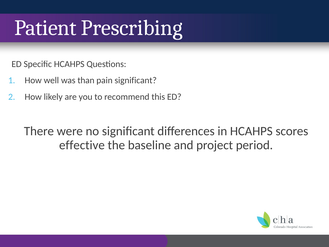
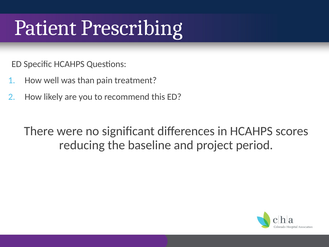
pain significant: significant -> treatment (136, 80)
effective: effective -> reducing (82, 145)
